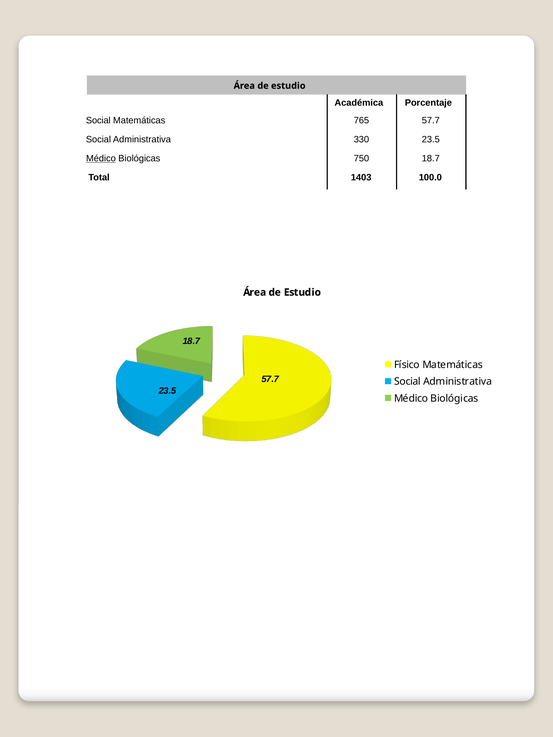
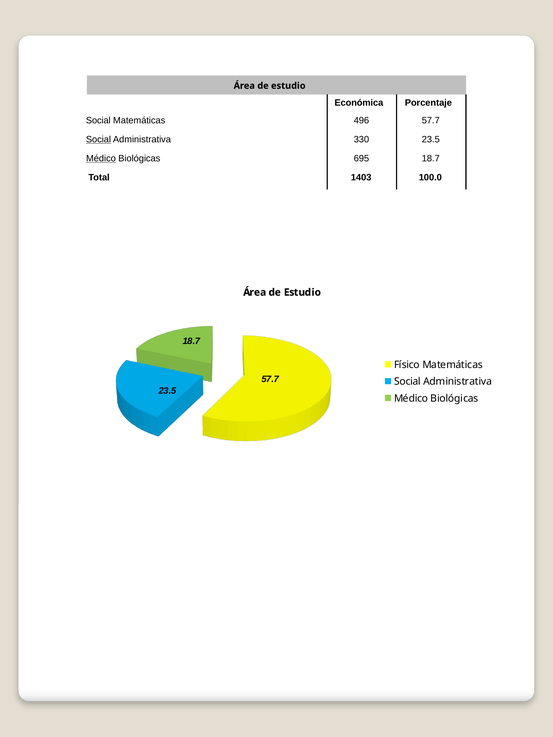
Académica: Académica -> Económica (359, 103)
765: 765 -> 496 (361, 121)
Social underline: none -> present (98, 140)
750: 750 -> 695 (361, 159)
